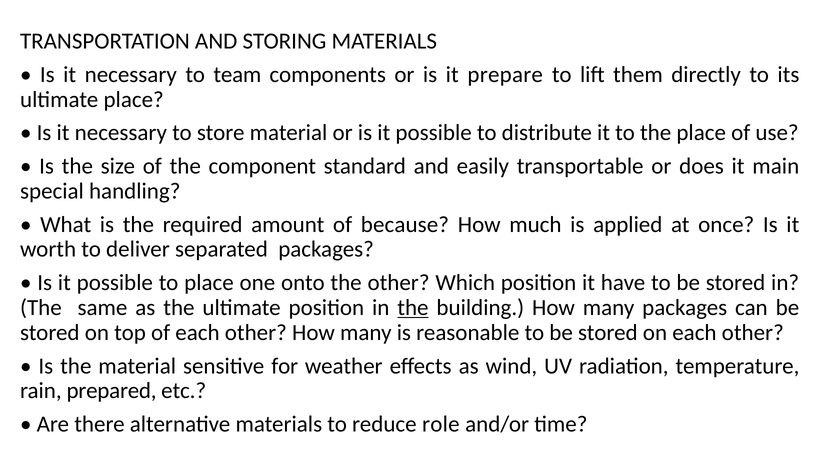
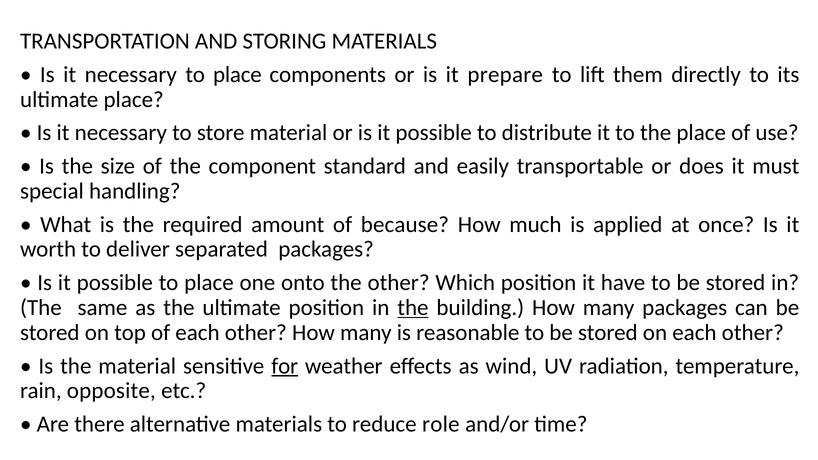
necessary to team: team -> place (237, 75)
main: main -> must (776, 166)
for underline: none -> present (285, 366)
prepared: prepared -> opposite (111, 391)
